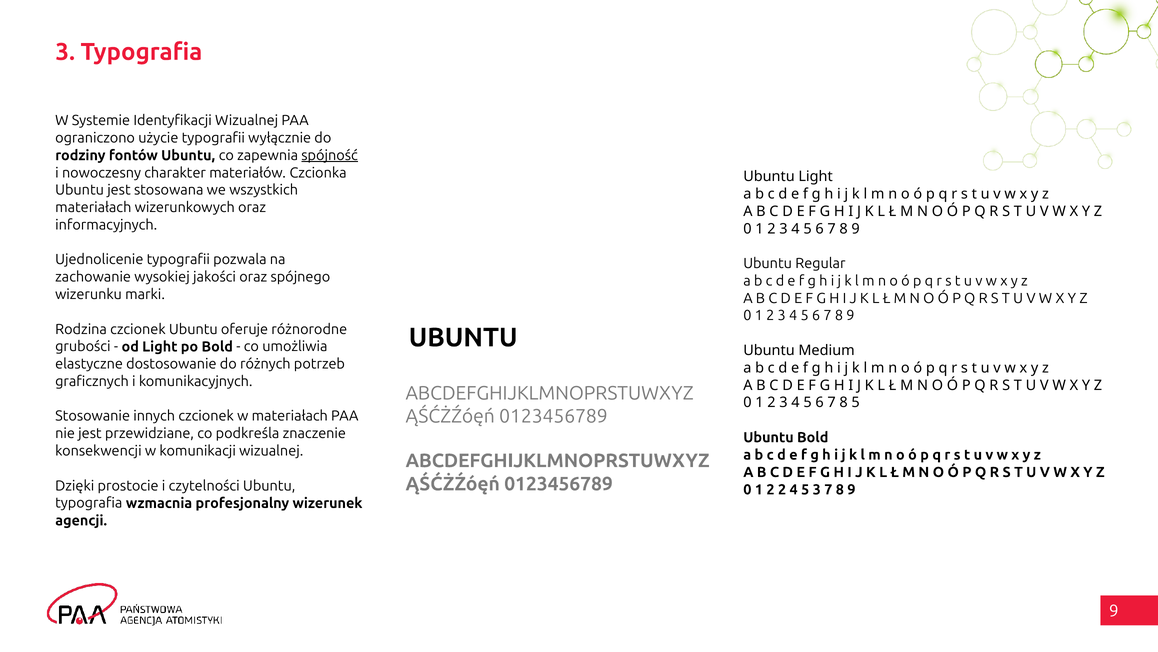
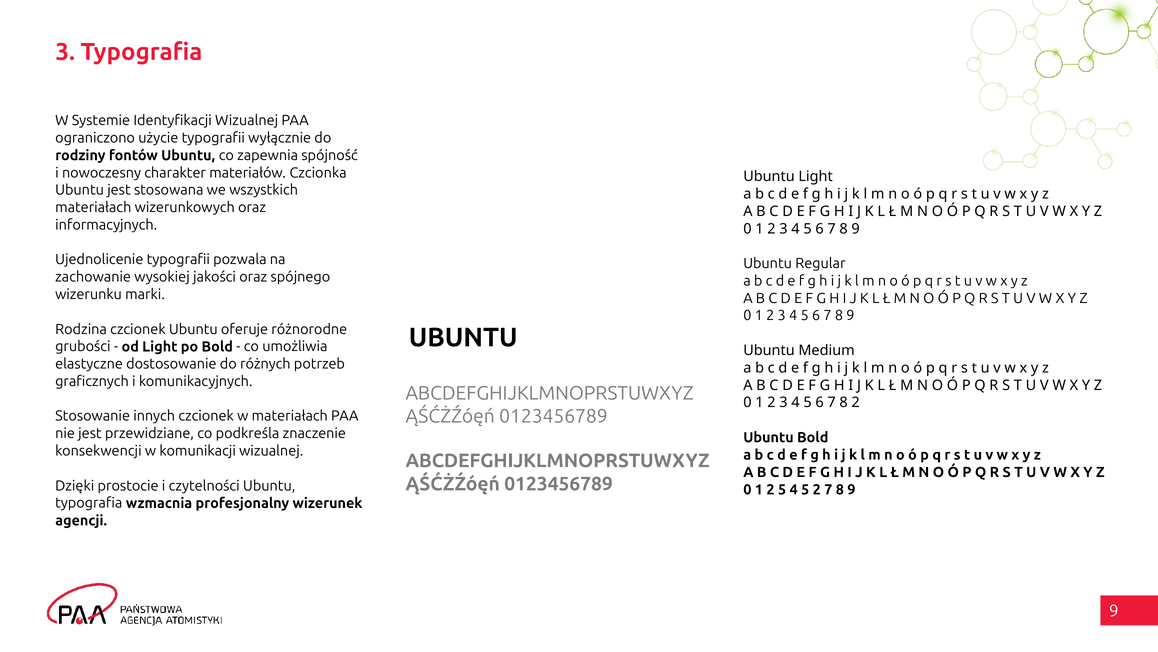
spójność underline: present -> none (330, 155)
8 5: 5 -> 2 (856, 402)
2 2: 2 -> 5 (782, 489)
5 3: 3 -> 2 (817, 489)
